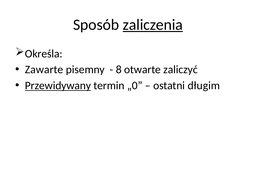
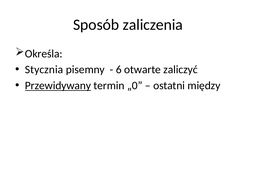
zaliczenia underline: present -> none (153, 25)
Zawarte: Zawarte -> Stycznia (44, 70)
8: 8 -> 6 (119, 70)
długim: długim -> między (204, 86)
